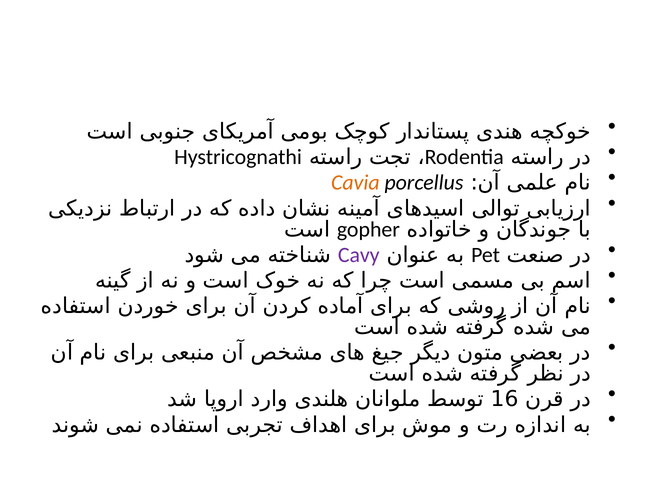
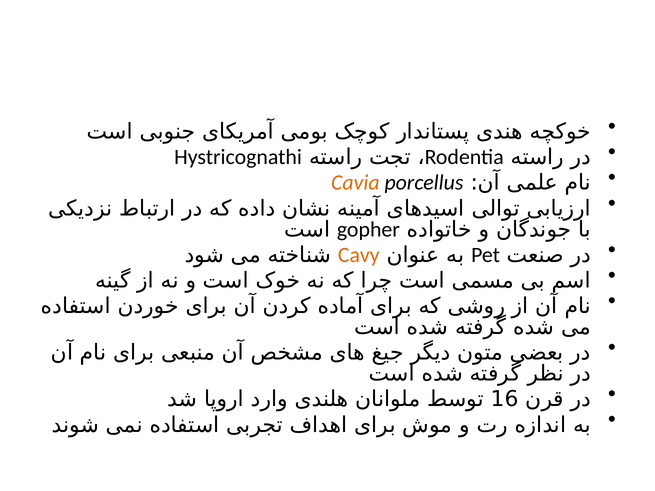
Cavy colour: purple -> orange (359, 255)
